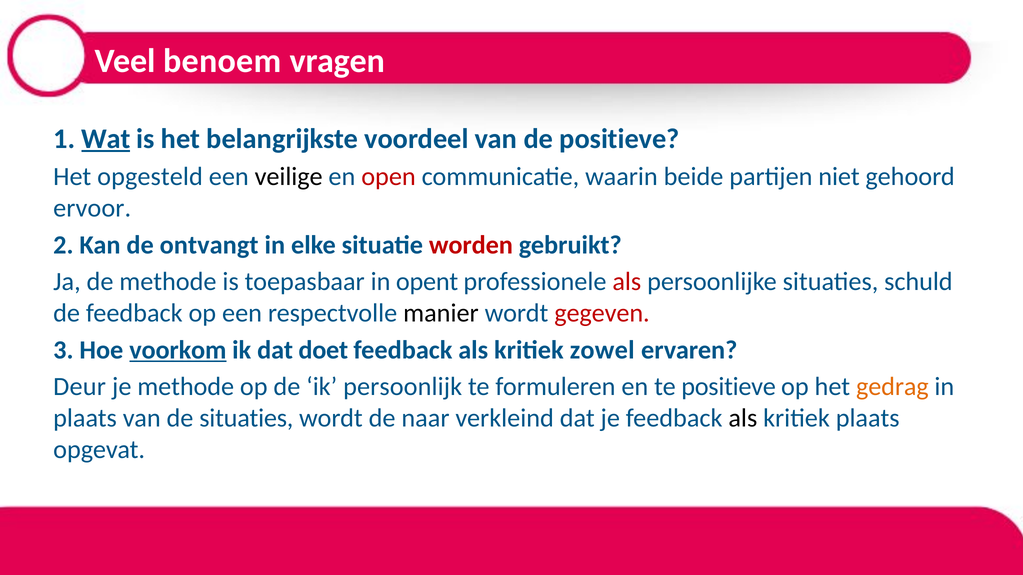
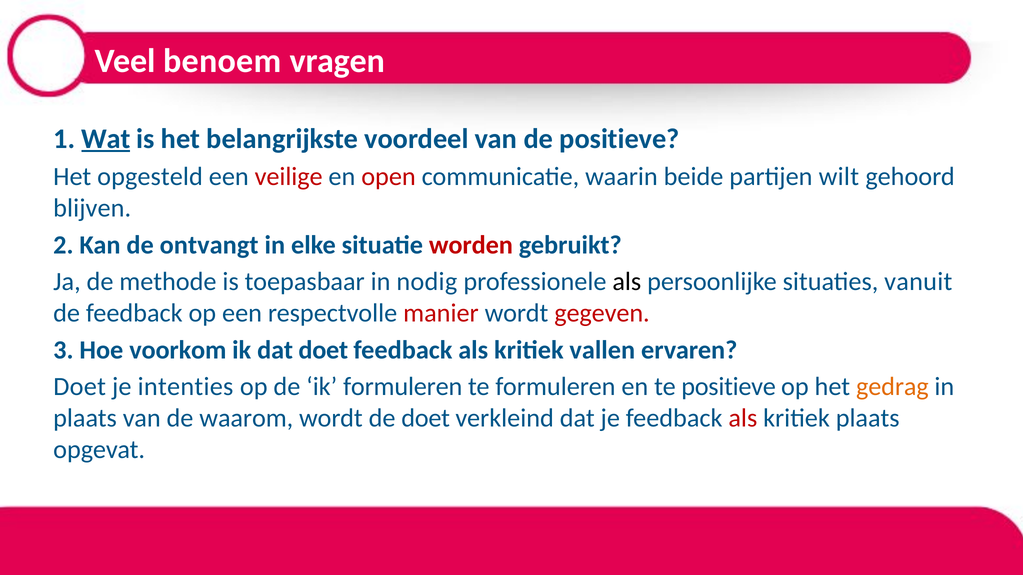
veilige colour: black -> red (289, 177)
niet: niet -> wilt (839, 177)
ervoor: ervoor -> blijven (92, 208)
opent: opent -> nodig (427, 282)
als colour: red -> black (627, 282)
schuld: schuld -> vanuit (918, 282)
manier colour: black -> red (441, 313)
voorkom underline: present -> none (178, 350)
zowel: zowel -> vallen (602, 350)
Deur: Deur -> Doet (80, 387)
je methode: methode -> intenties (186, 387)
ik persoonlijk: persoonlijk -> formuleren (403, 387)
de situaties: situaties -> waarom (246, 419)
de naar: naar -> doet (426, 419)
als colour: black -> red (743, 419)
